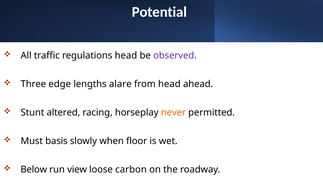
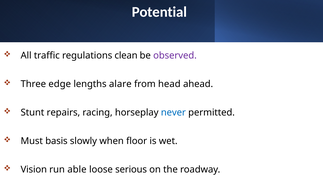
regulations head: head -> clean (126, 55)
altered: altered -> repairs (63, 112)
never colour: orange -> blue (173, 112)
Below: Below -> Vision (34, 169)
view: view -> able (77, 169)
carbon: carbon -> serious (131, 169)
